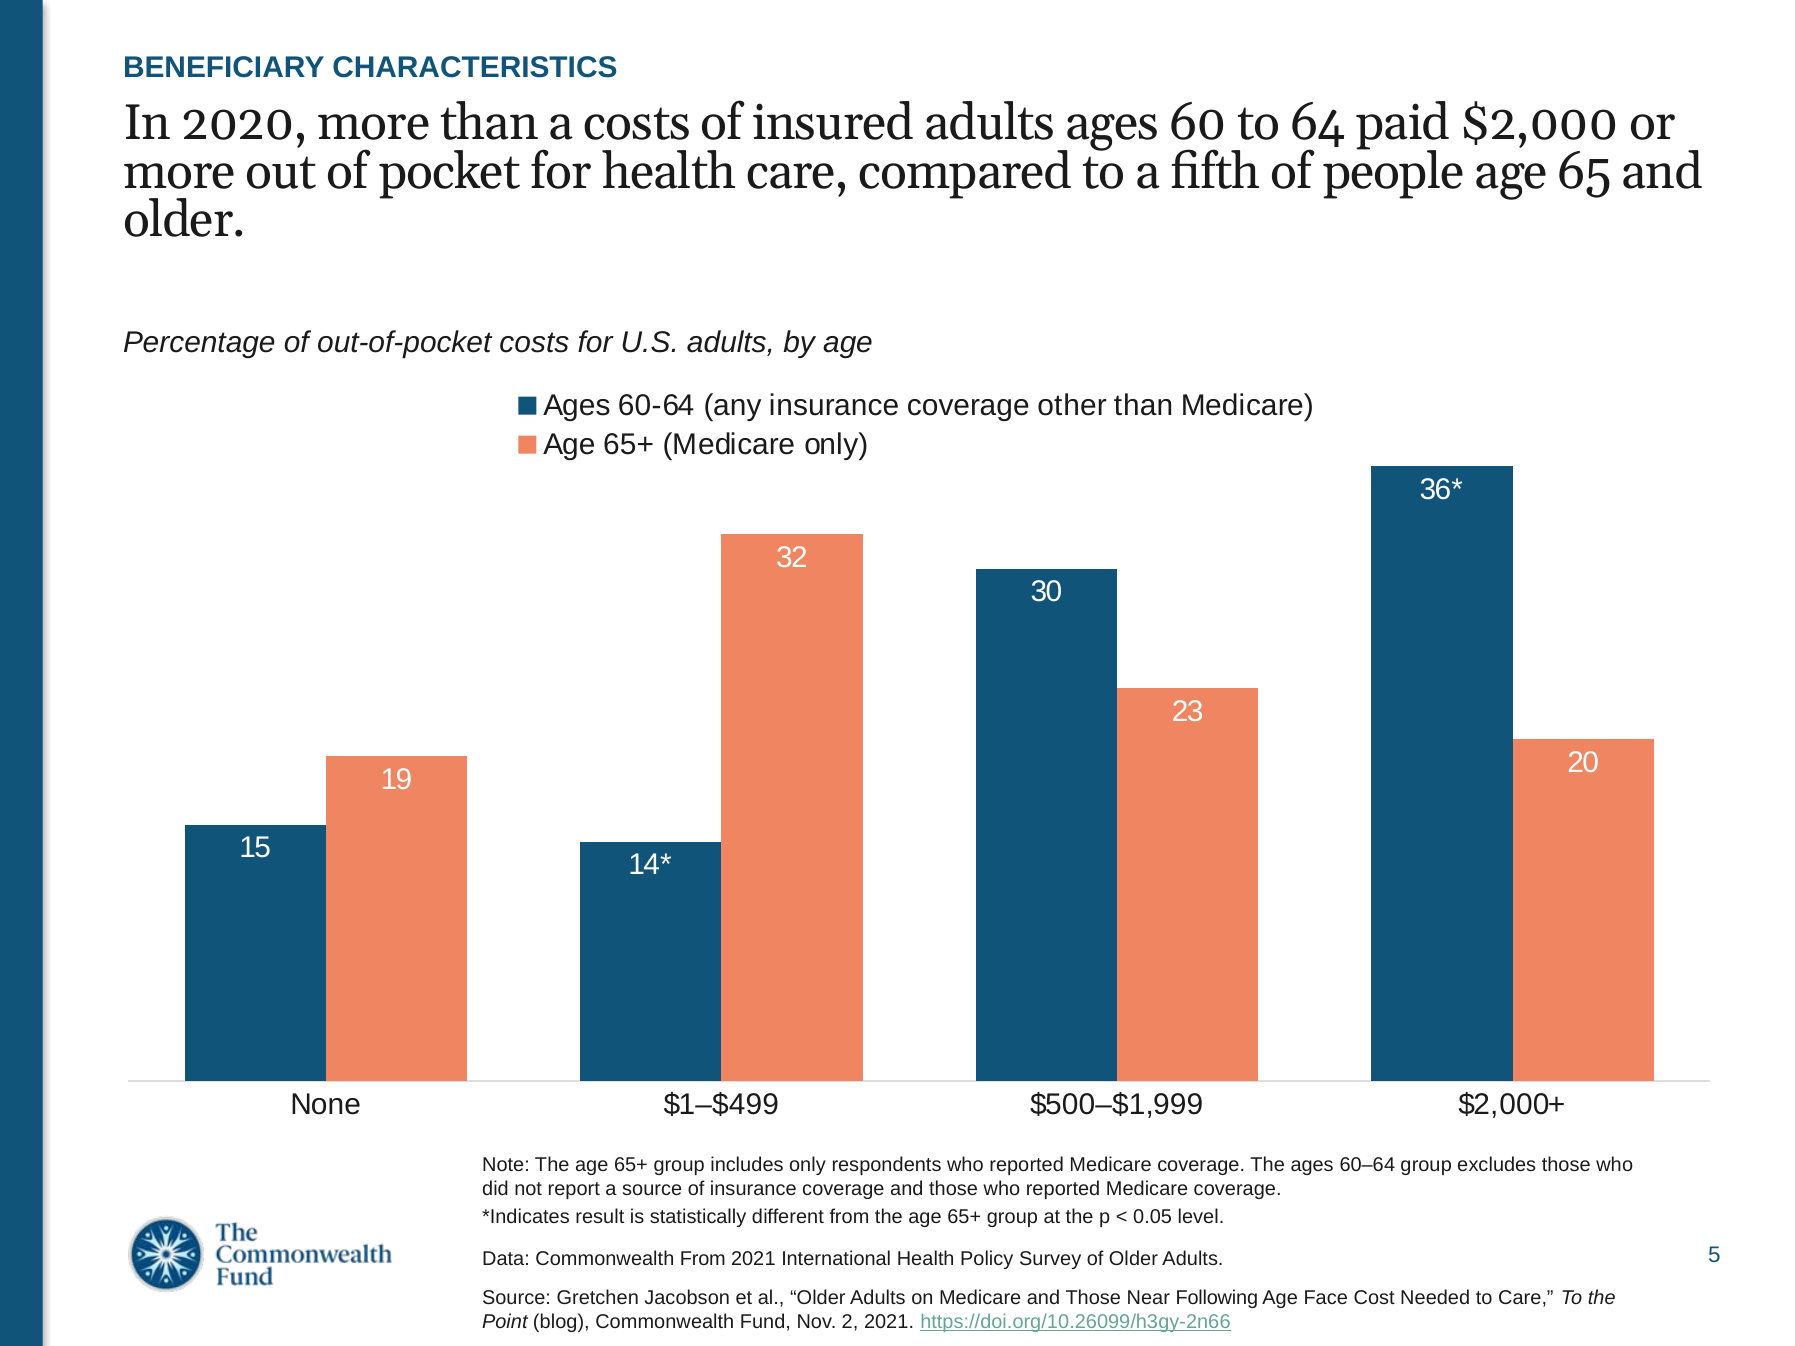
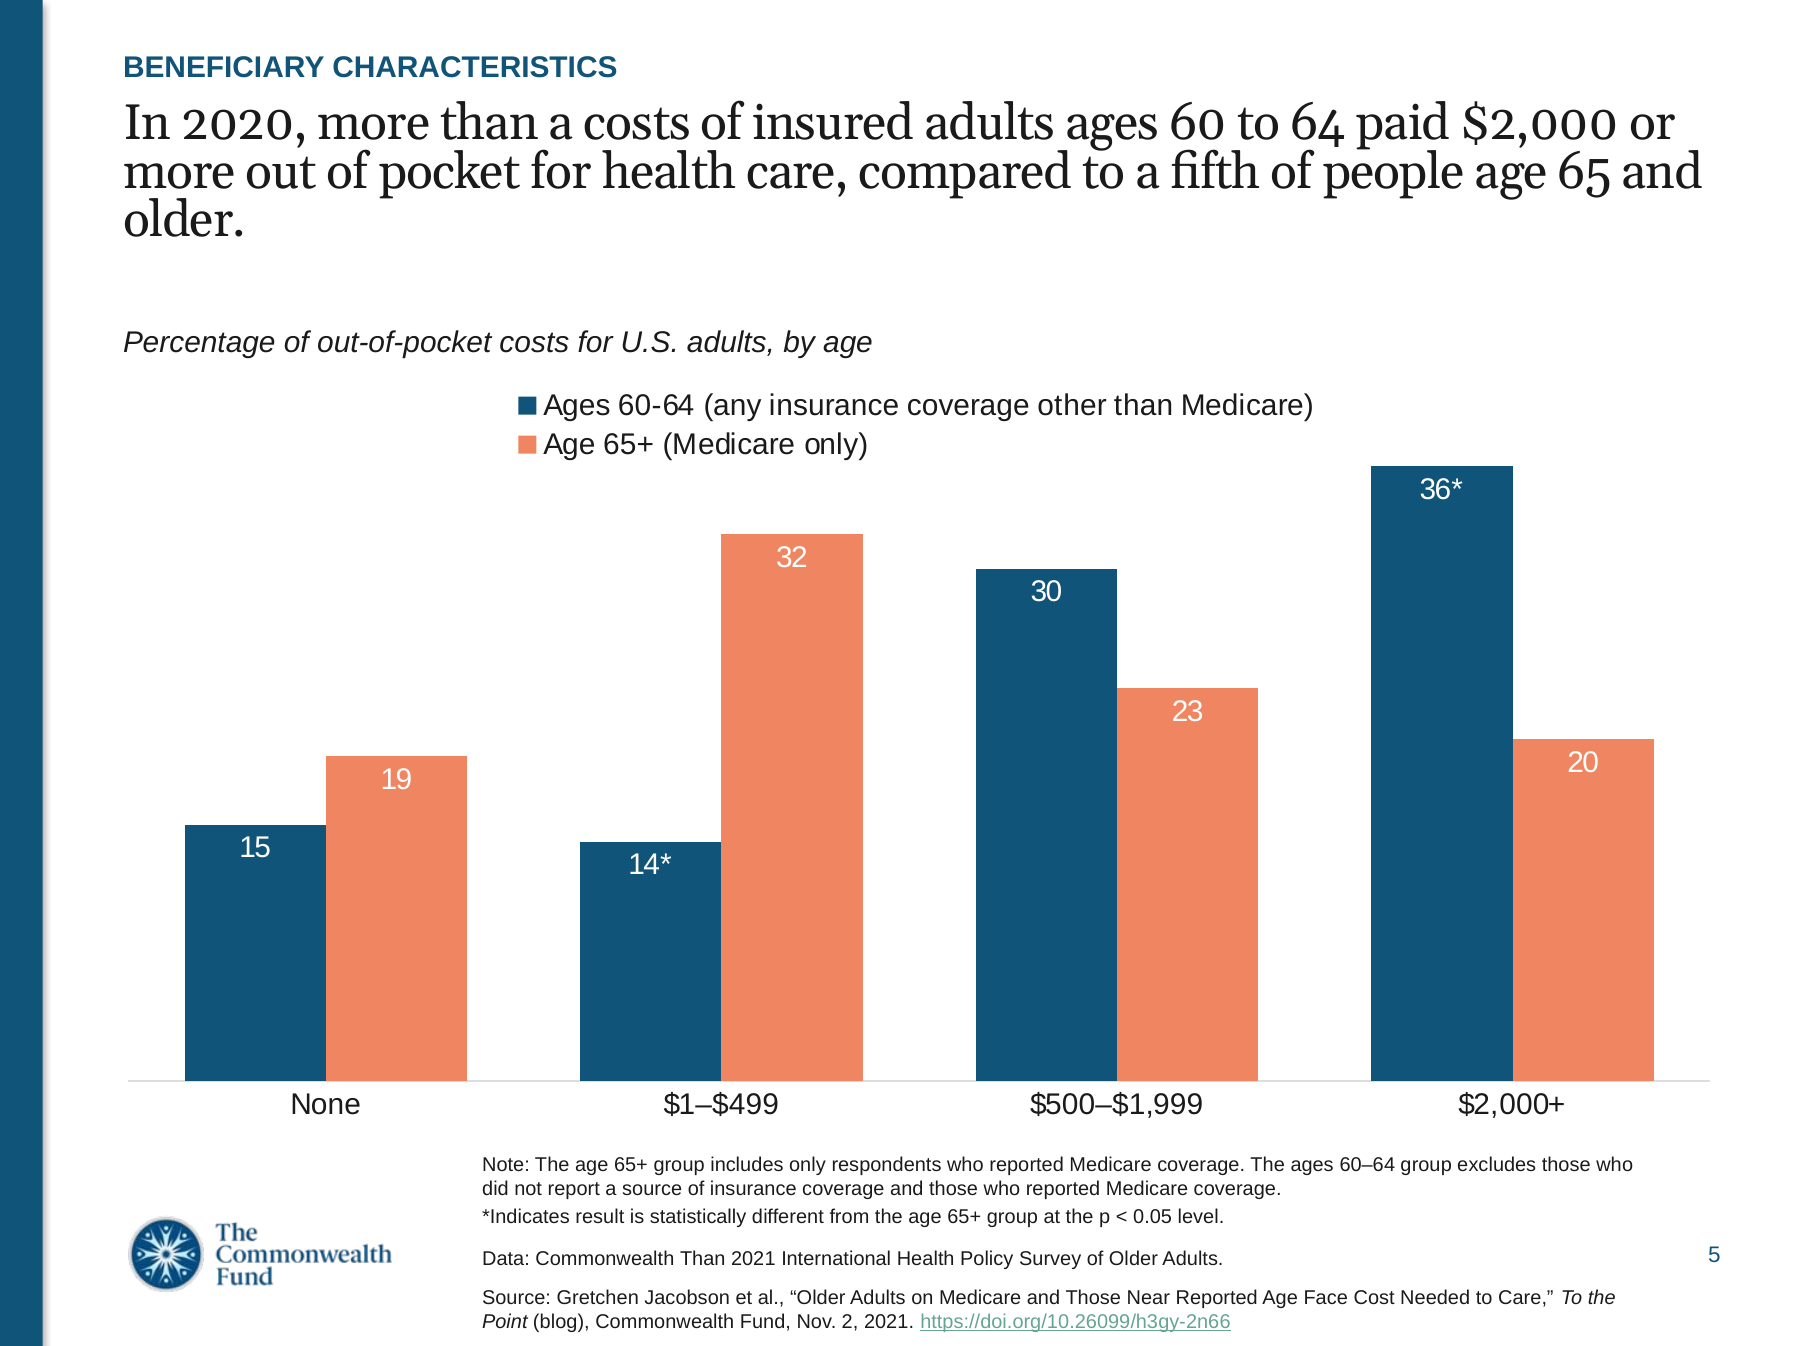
Commonwealth From: From -> Than (703, 1259)
Near Following: Following -> Reported (1217, 1298)
